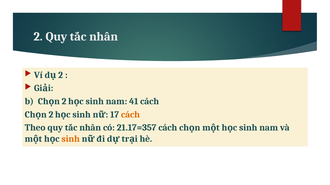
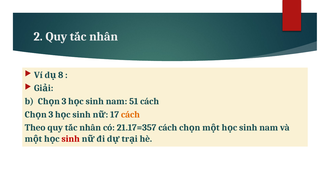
2: 2 -> 8 (61, 75)
2: 2 -> 3 (64, 102)
41: 41 -> 51 (134, 102)
2: 2 -> 3 (51, 115)
sinh colour: orange -> red (71, 139)
